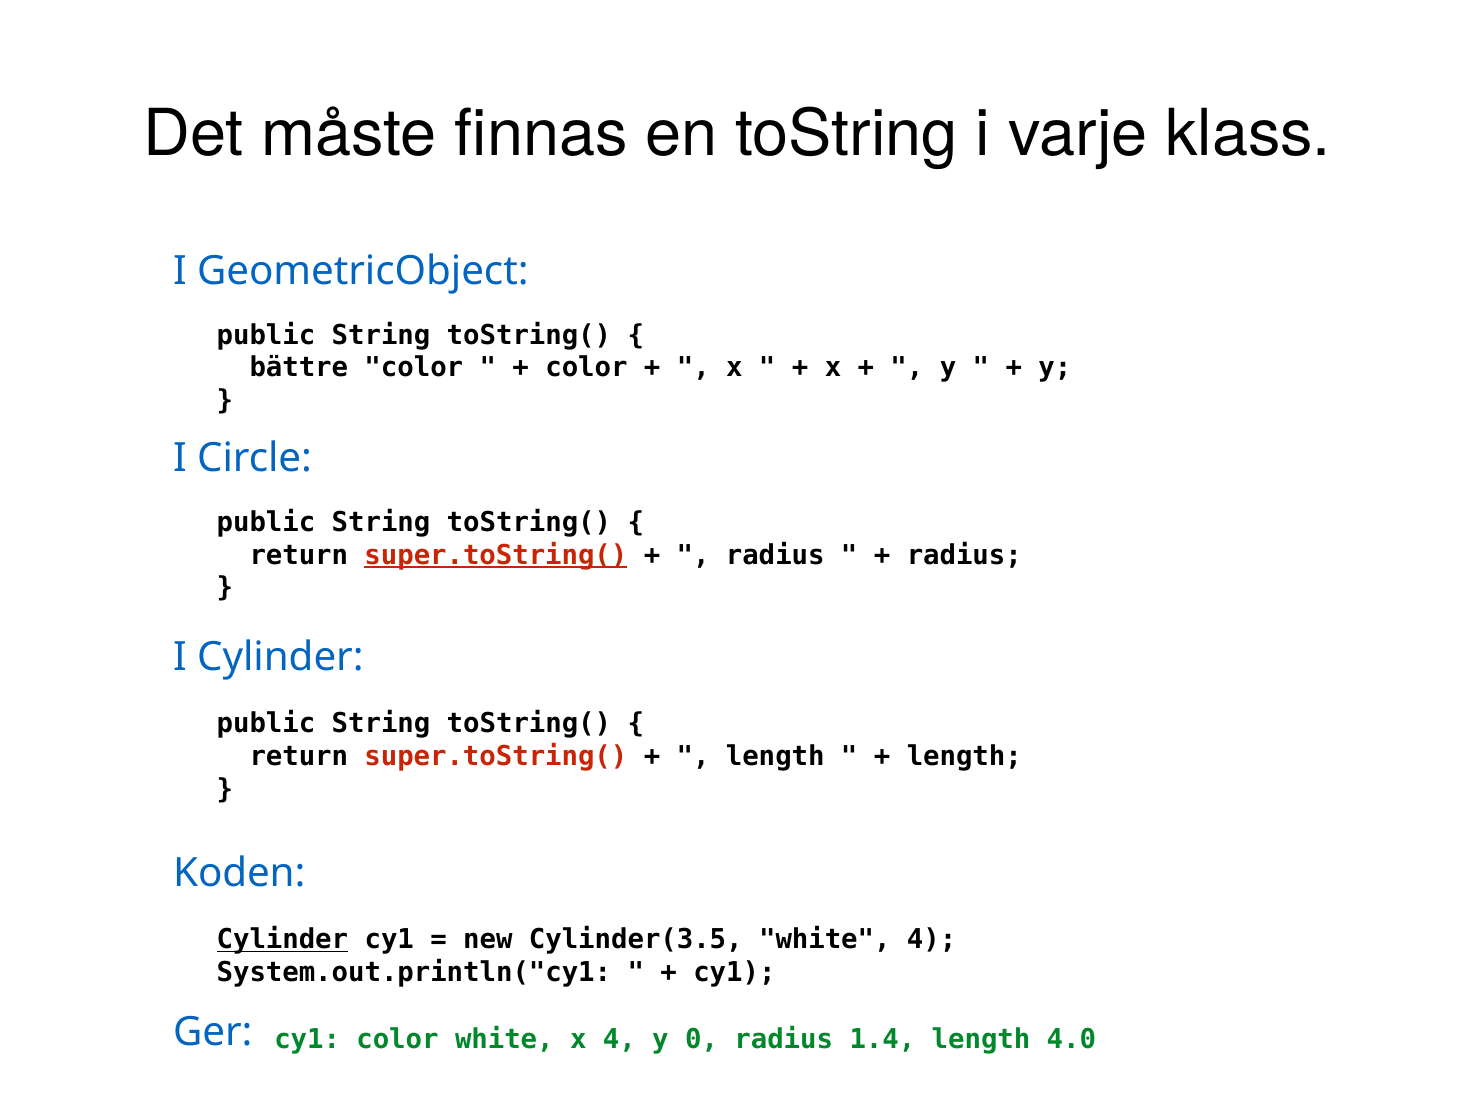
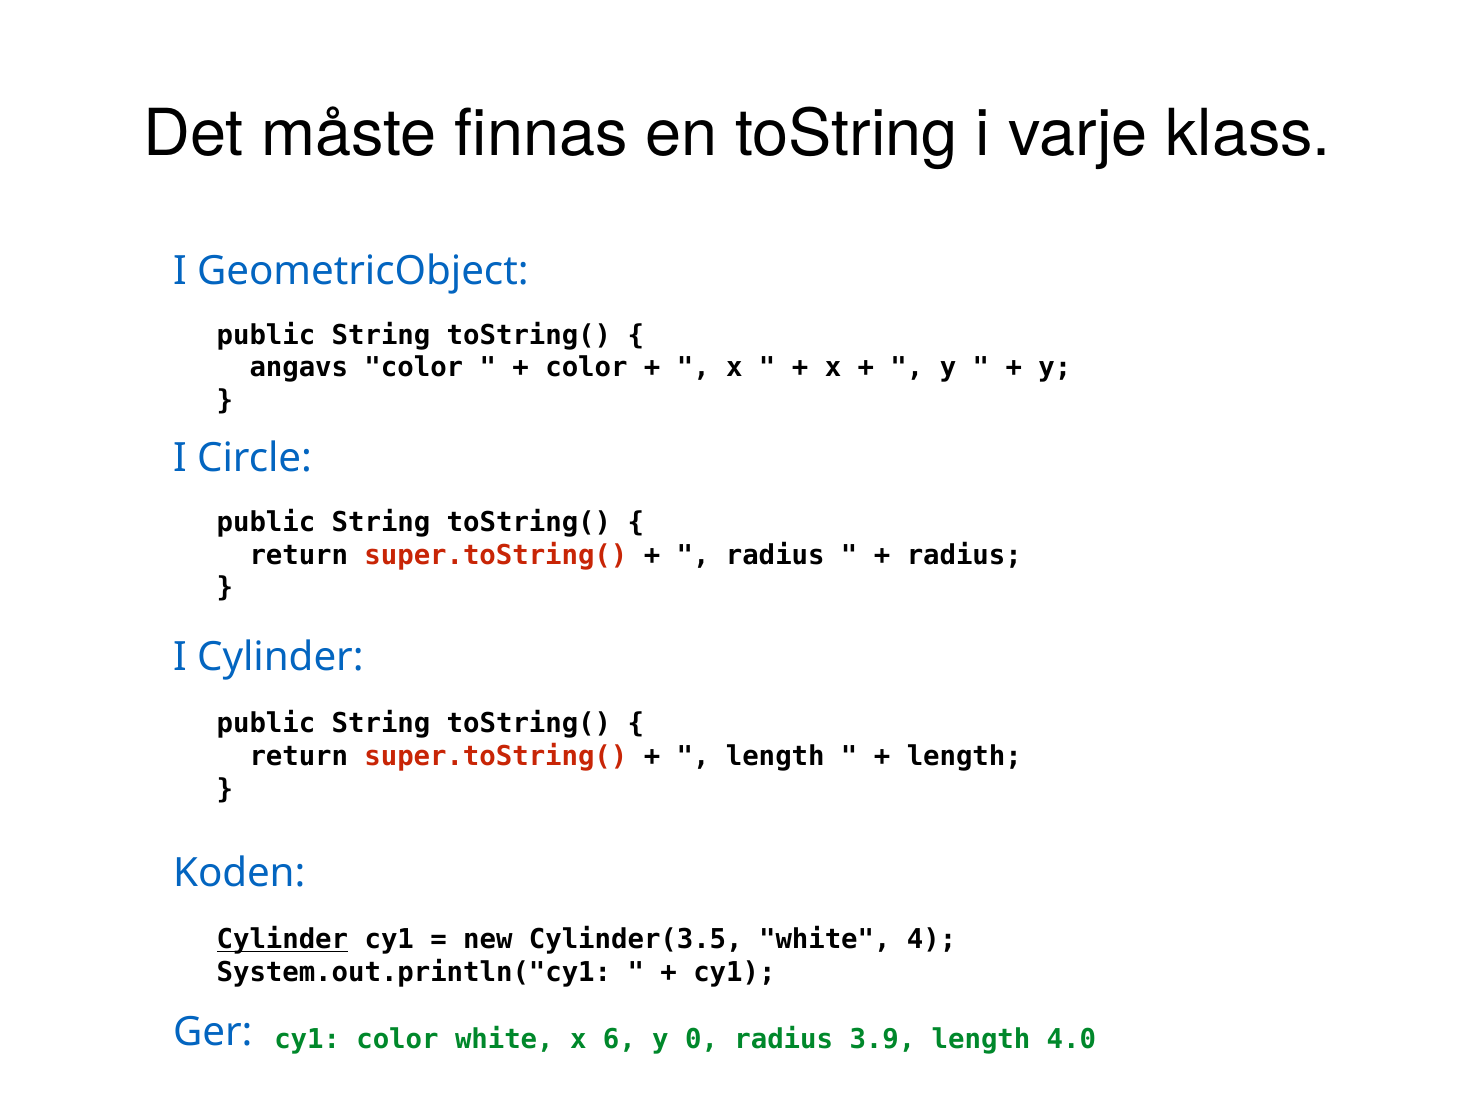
bättre: bättre -> angavs (299, 368)
super.toString( underline: present -> none (496, 555)
x 4: 4 -> 6 (619, 1039)
1.4: 1.4 -> 3.9 (882, 1039)
